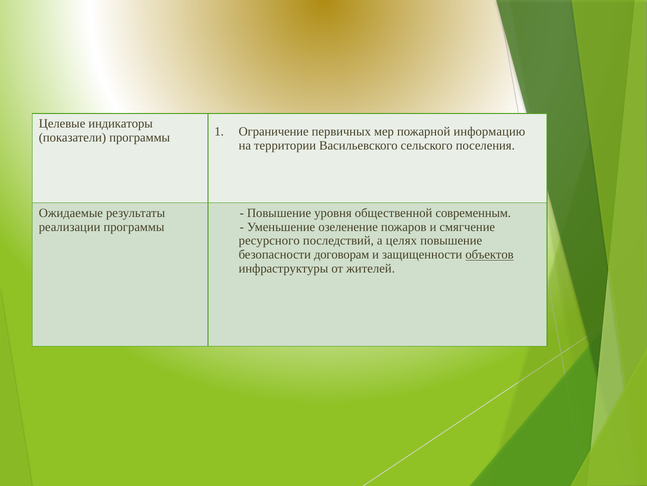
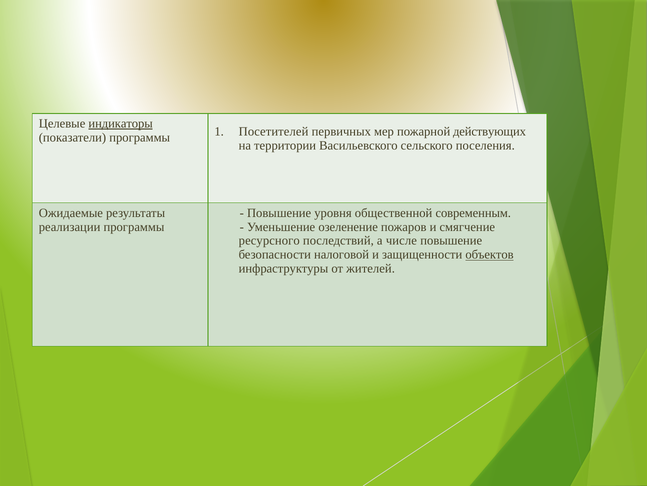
индикаторы underline: none -> present (121, 124)
Ограничение: Ограничение -> Посетителей (274, 131)
информацию: информацию -> действующих (490, 131)
целях: целях -> числе (401, 240)
договорам: договорам -> налоговой (342, 254)
